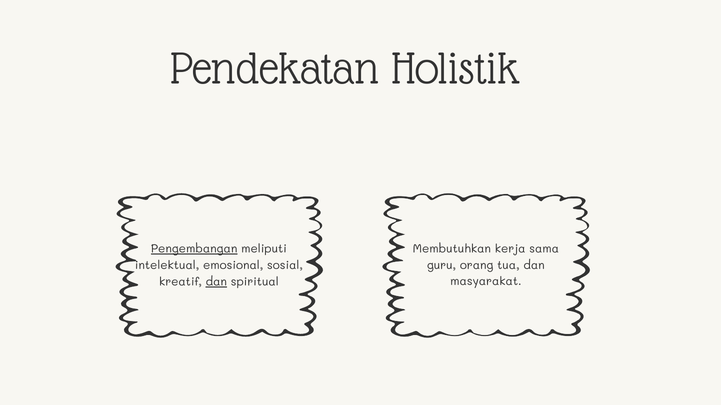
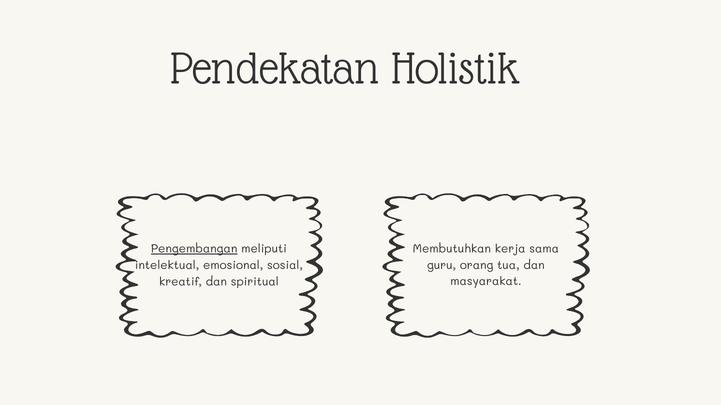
dan underline: present -> none (216, 282)
